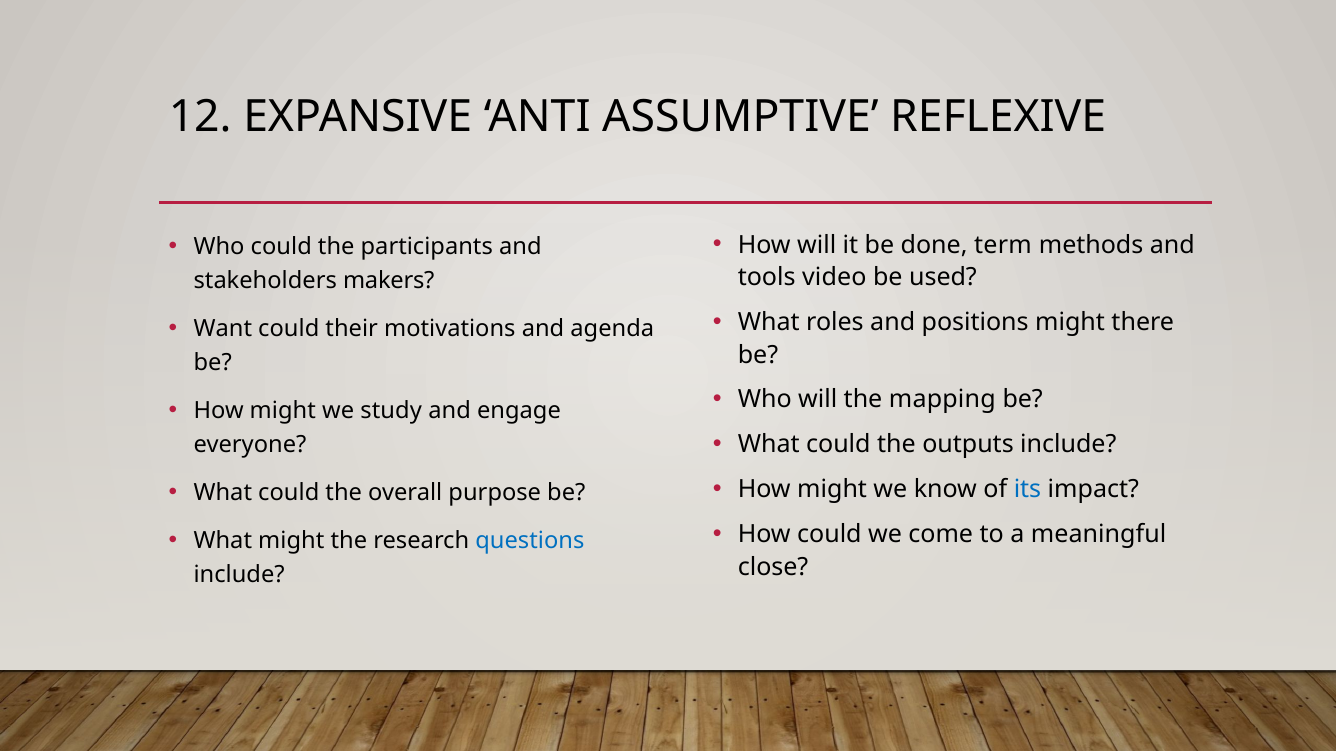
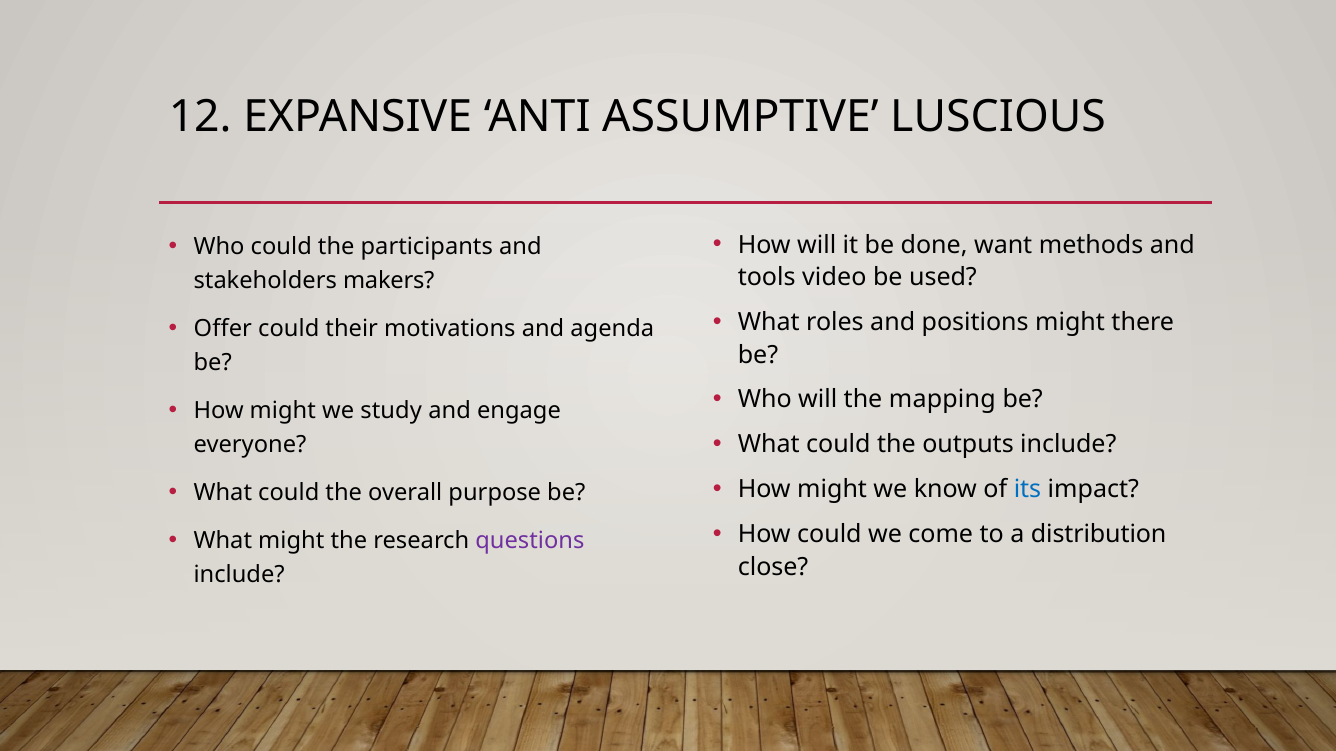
REFLEXIVE: REFLEXIVE -> LUSCIOUS (998, 117)
term: term -> want (1003, 245)
Want: Want -> Offer (223, 329)
meaningful: meaningful -> distribution (1099, 535)
questions colour: blue -> purple (530, 541)
